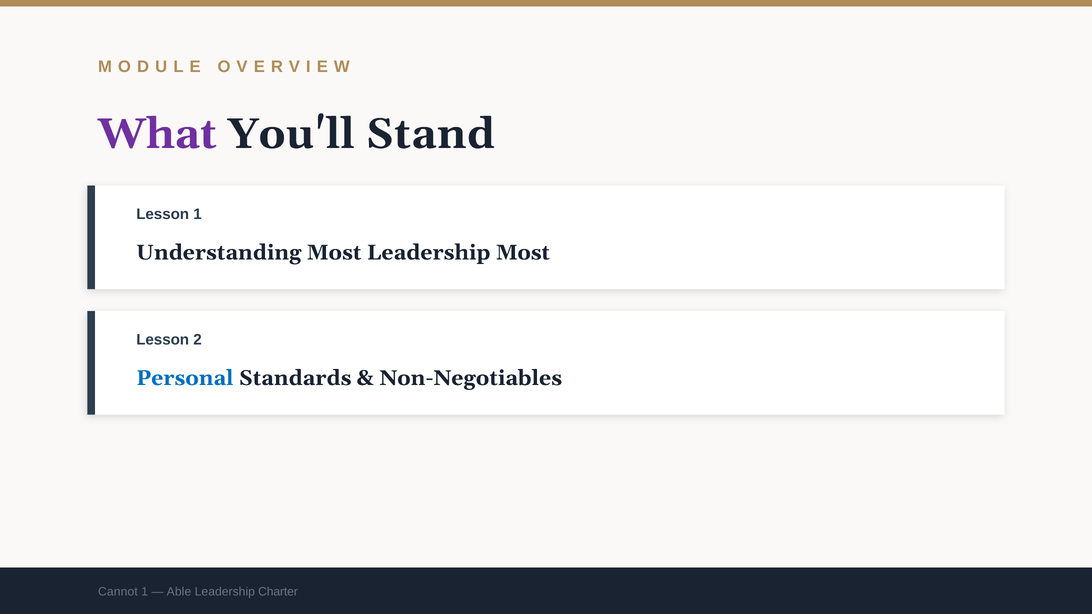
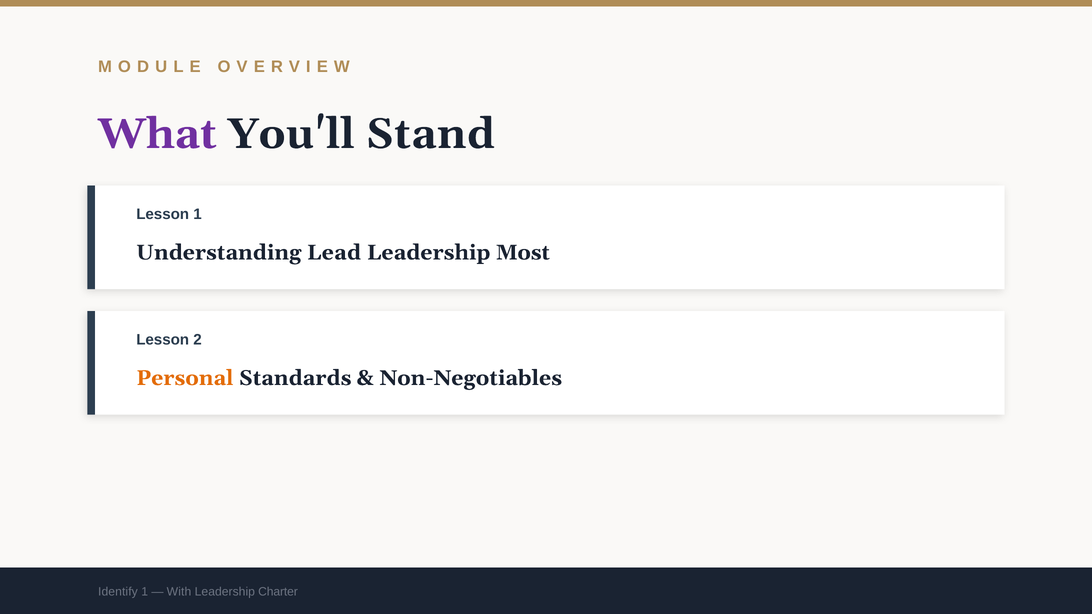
Understanding Most: Most -> Lead (334, 253)
Personal colour: blue -> orange (185, 378)
Cannot: Cannot -> Identify (118, 592)
Able: Able -> With (179, 592)
